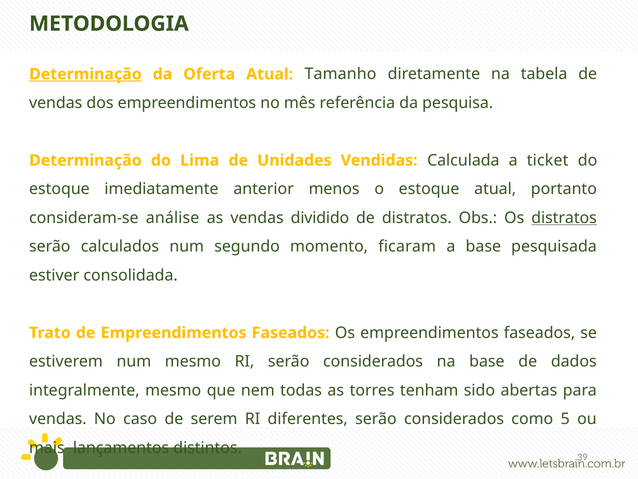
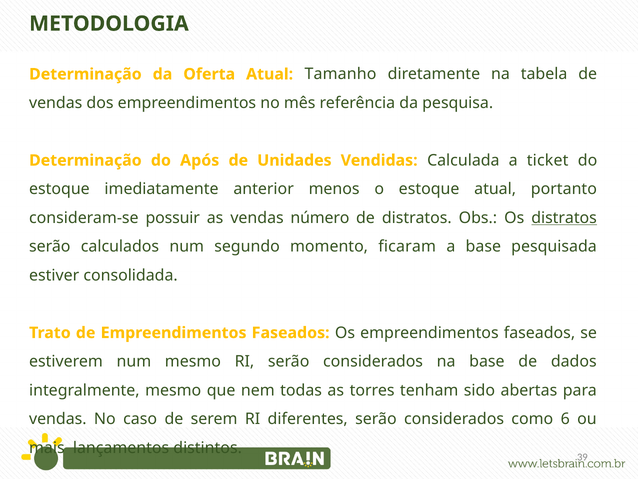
Determinação underline: present -> none (85, 74)
Lima: Lima -> Após (200, 160)
análise: análise -> possuir (173, 218)
dividido: dividido -> número (320, 218)
5: 5 -> 6 (565, 419)
